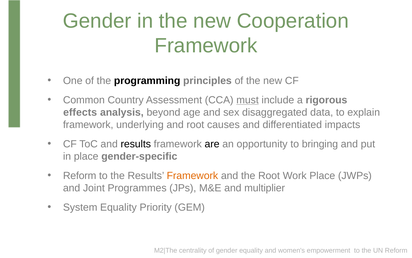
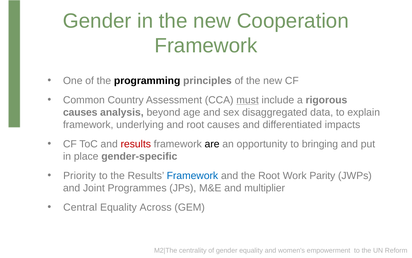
effects: effects -> causes (80, 112)
results colour: black -> red (136, 144)
Reform: Reform -> Priority (80, 175)
Framework colour: orange -> blue (192, 175)
Work Place: Place -> Parity (322, 175)
System: System -> Central (80, 207)
Priority: Priority -> Across (156, 207)
